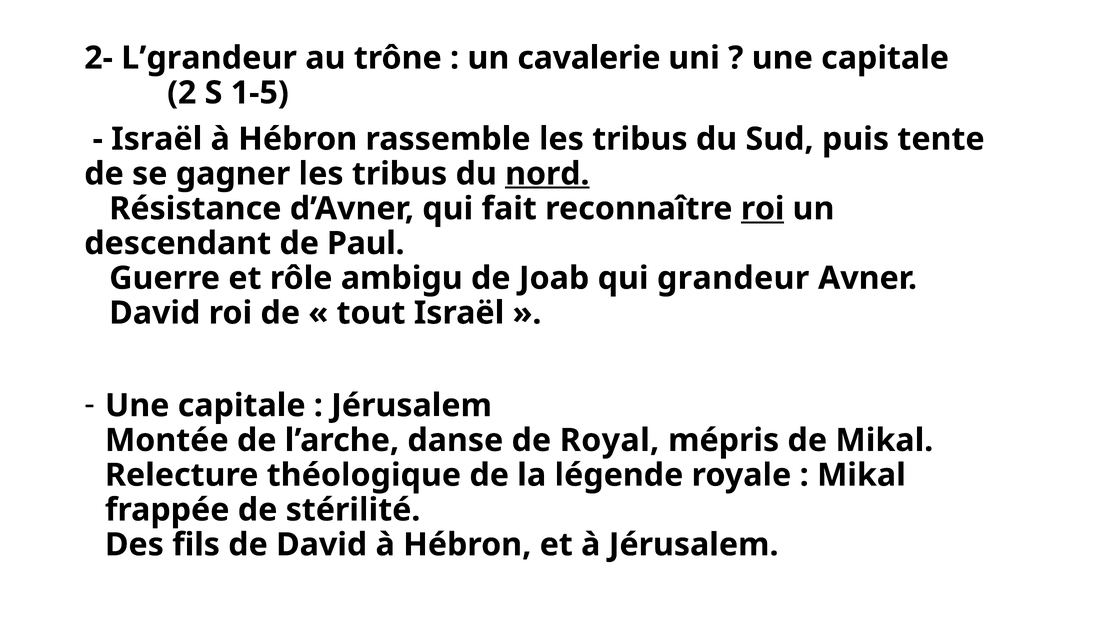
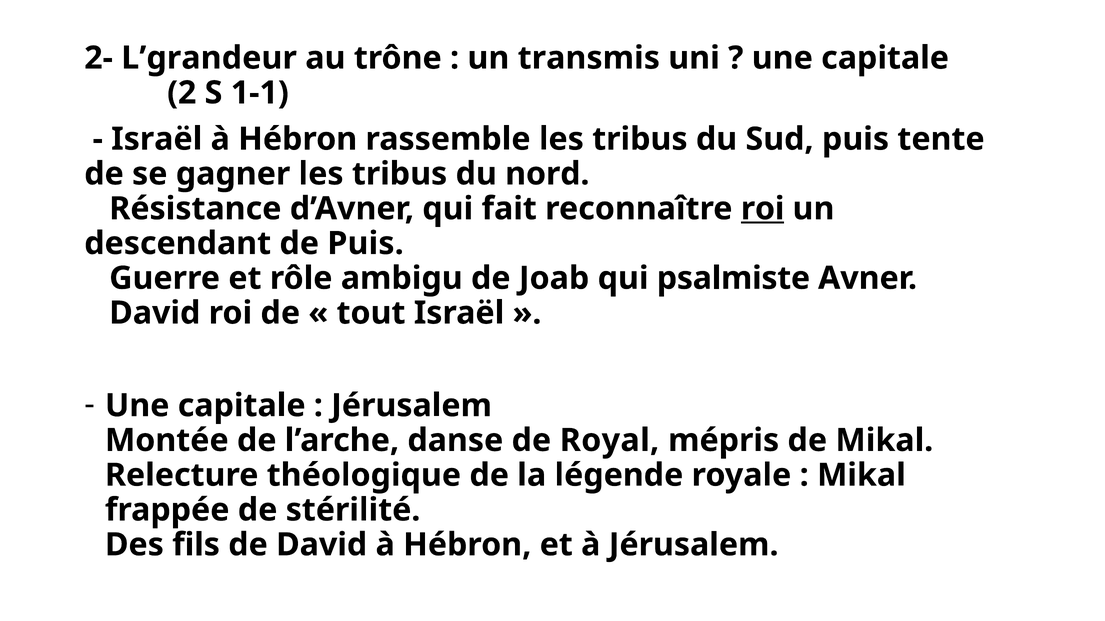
cavalerie: cavalerie -> transmis (589, 58)
1-5: 1-5 -> 1-1 (260, 93)
nord underline: present -> none (547, 174)
de Paul: Paul -> Puis (366, 244)
grandeur: grandeur -> psalmiste (733, 278)
